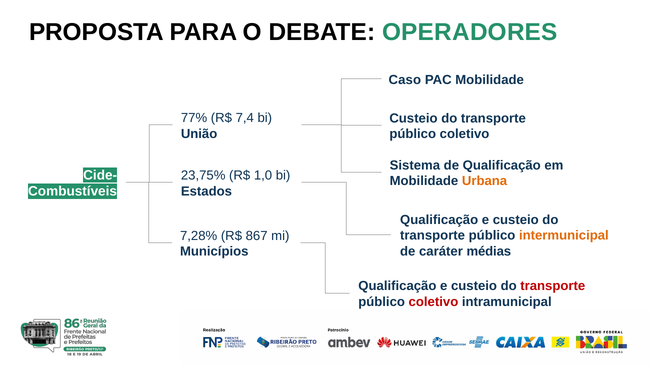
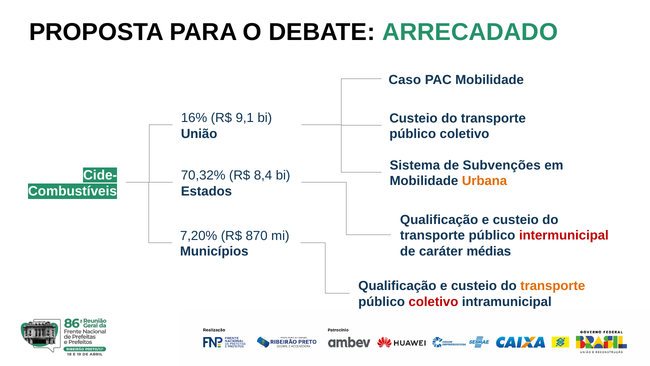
OPERADORES: OPERADORES -> ARRECADADO (470, 32)
77%: 77% -> 16% (194, 118)
7,4: 7,4 -> 9,1 (245, 118)
de Qualificação: Qualificação -> Subvenções (502, 165)
23,75%: 23,75% -> 70,32% (203, 175)
1,0: 1,0 -> 8,4 (263, 175)
intermunicipal colour: orange -> red (564, 235)
7,28%: 7,28% -> 7,20% (199, 235)
867: 867 -> 870 (257, 235)
transporte colour: red -> orange (553, 286)
